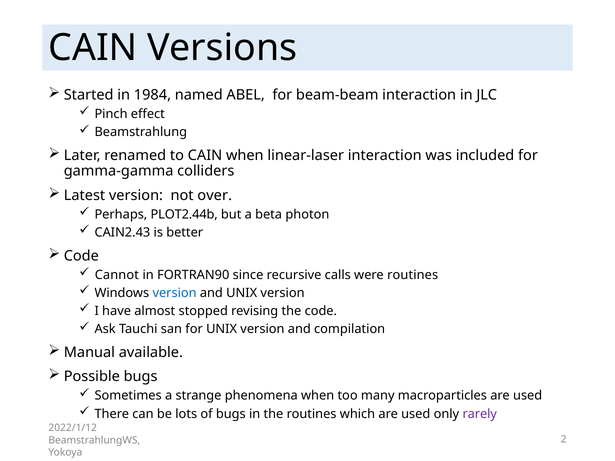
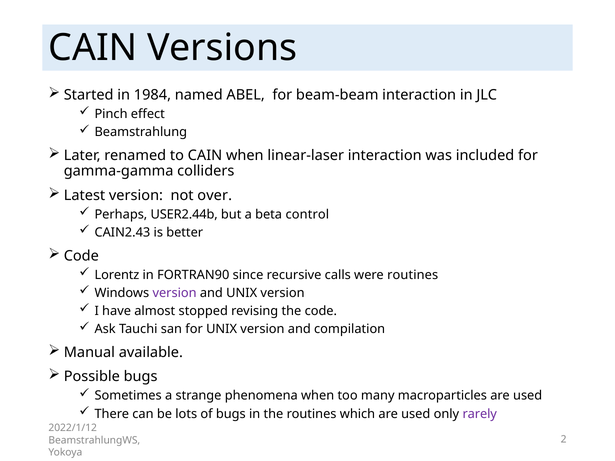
PLOT2.44b: PLOT2.44b -> USER2.44b (184, 215)
photon: photon -> control (307, 215)
Cannot: Cannot -> Lorentz (117, 275)
version colour: blue -> purple (175, 293)
